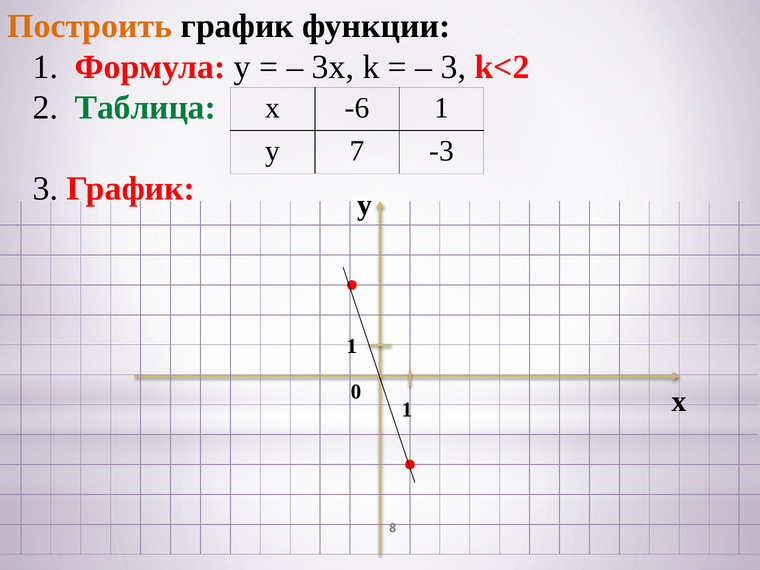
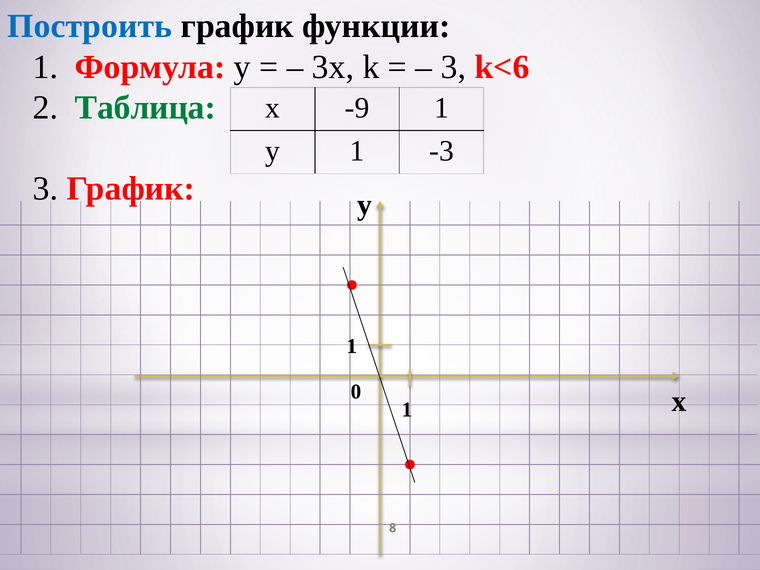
Построить colour: orange -> blue (90, 26)
k<2: k<2 -> k<6 (502, 67)
-6: -6 -> -9 (357, 108)
у 7: 7 -> 1 (357, 151)
